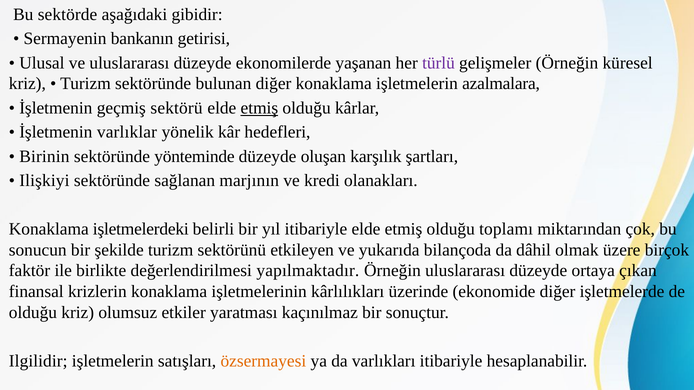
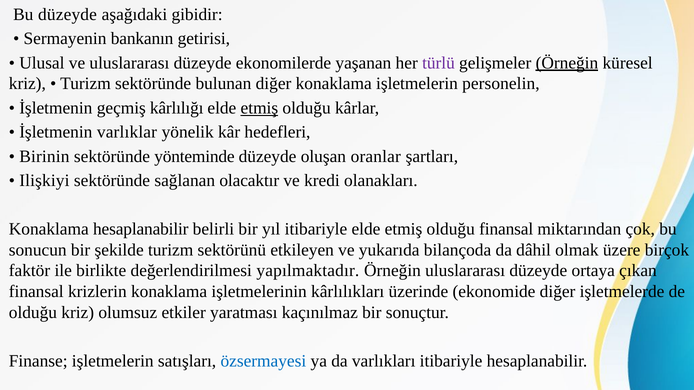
Bu sektörde: sektörde -> düzeyde (68, 14)
Örneğin underline: none -> present (567, 63)
azalmalara: azalmalara -> personelin (501, 84)
sektörü: sektörü -> kârlılığı (177, 108)
karşılık: karşılık -> oranlar (376, 157)
marjının: marjının -> olacaktır (249, 181)
Konaklama işletmelerdeki: işletmelerdeki -> hesaplanabilir (141, 229)
olduğu toplamı: toplamı -> finansal (506, 229)
Ilgilidir: Ilgilidir -> Finanse (38, 361)
özsermayesi colour: orange -> blue (263, 361)
